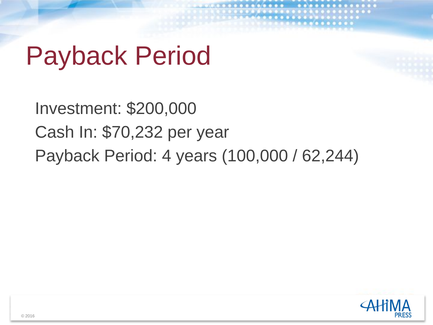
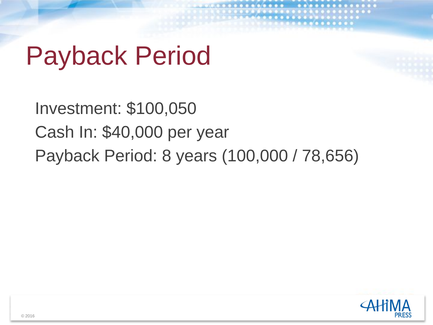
$200,000: $200,000 -> $100,050 (162, 109)
$70,232: $70,232 -> $40,000 (133, 132)
4: 4 -> 8 (167, 156)
62,244: 62,244 -> 78,656 (330, 156)
